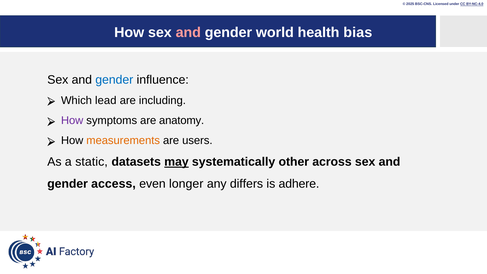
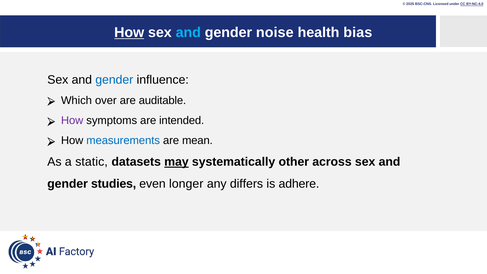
How underline: none -> present (129, 33)
and colour: pink -> light blue (188, 33)
world: world -> noise (275, 33)
lead: lead -> over (106, 100)
including: including -> auditable (162, 100)
anatomy: anatomy -> intended (182, 120)
measurements colour: orange -> blue (123, 141)
users: users -> mean (197, 141)
access: access -> studies (114, 184)
